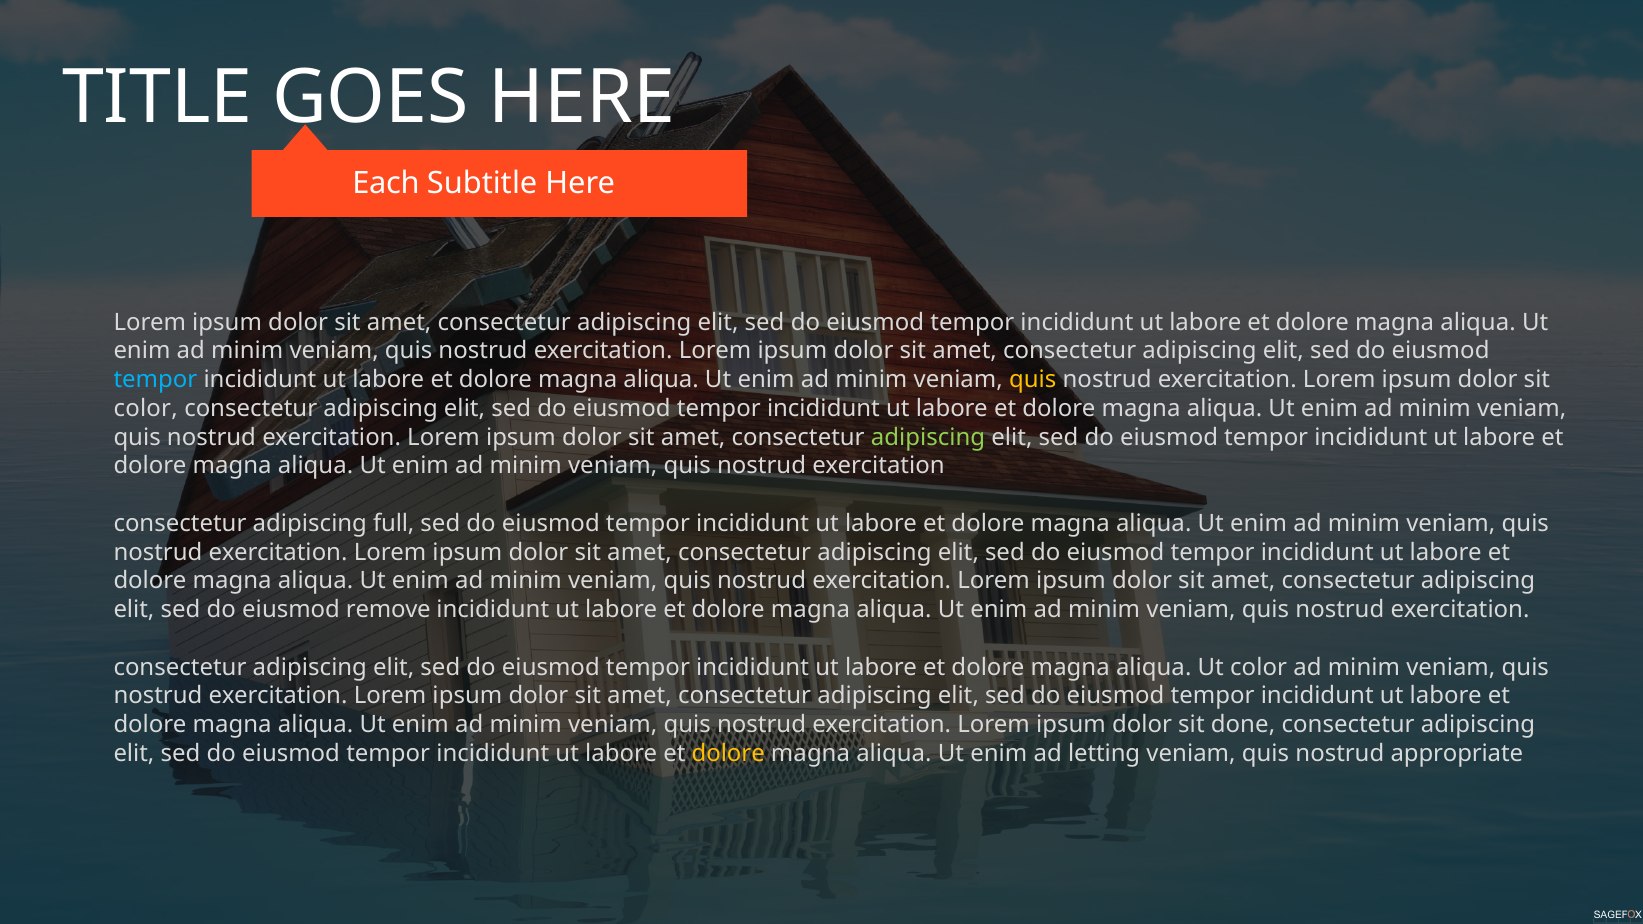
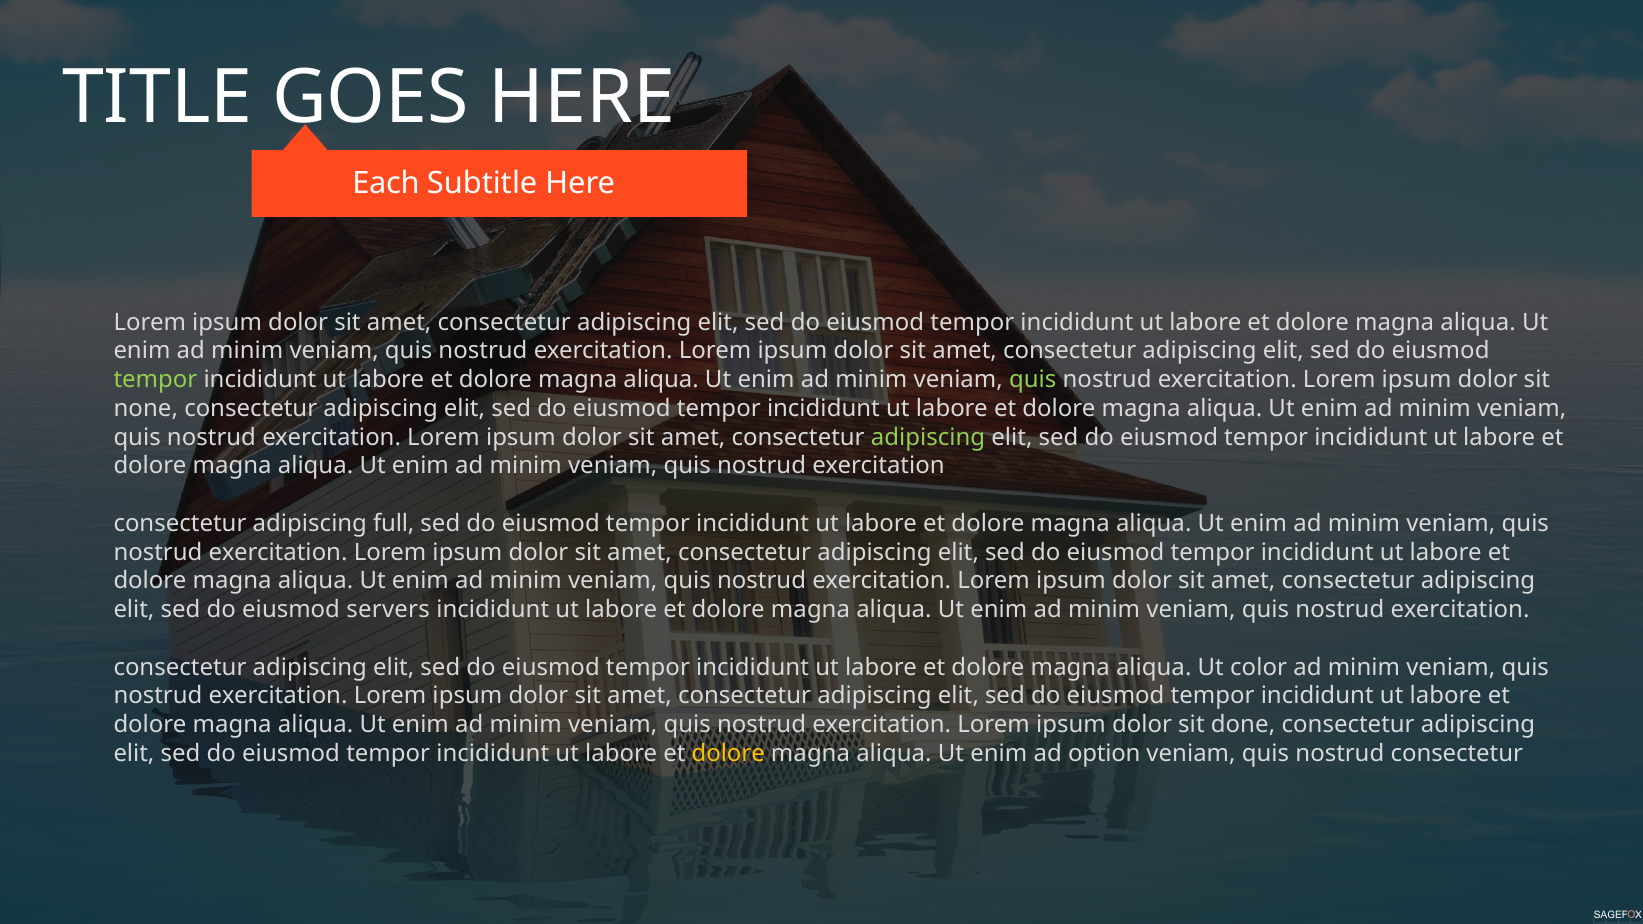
tempor colour: light blue -> light green (155, 380)
quis colour: yellow -> light green (1033, 380)
color: color -> none (146, 409)
remove: remove -> servers (388, 610)
letting: letting -> option (1104, 754)
nostrud appropriate: appropriate -> consectetur (1457, 754)
